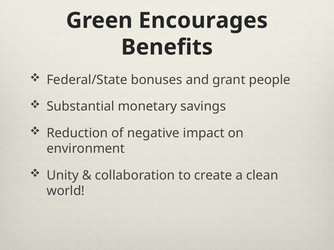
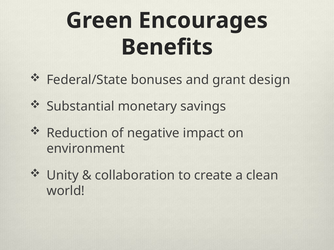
people: people -> design (270, 80)
